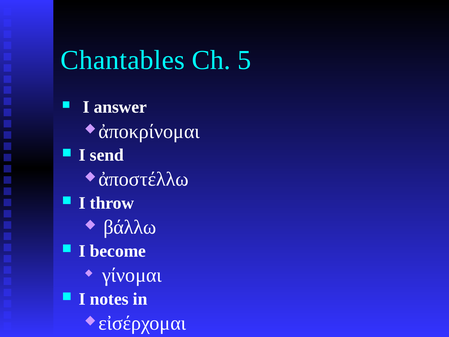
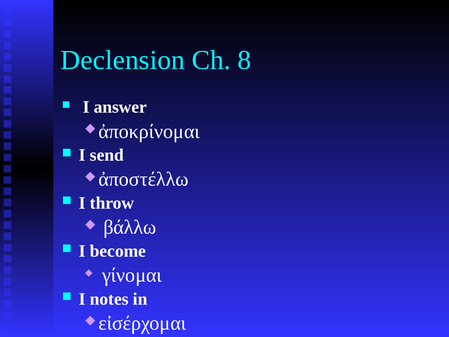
Chantables: Chantables -> Declension (123, 60)
5: 5 -> 8 (245, 60)
